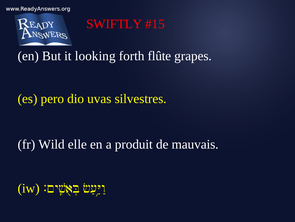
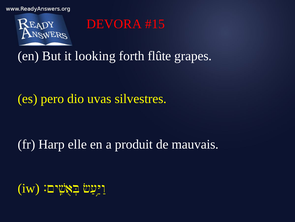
SWIFTLY: SWIFTLY -> DEVORA (114, 24)
Wild: Wild -> Harp (52, 144)
